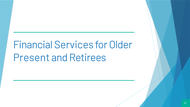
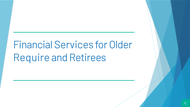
Present: Present -> Require (31, 58)
